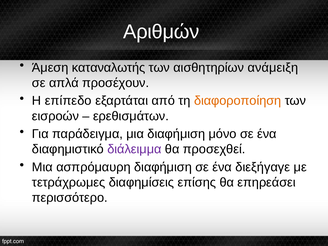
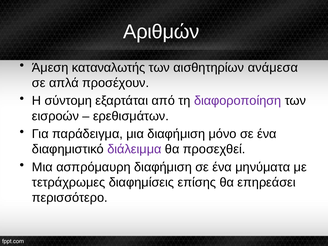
ανάμειξη: ανάμειξη -> ανάμεσα (273, 68)
επίπεδο: επίπεδο -> σύντομη (68, 101)
διαφοροποίηση colour: orange -> purple (238, 101)
διεξήγαγε: διεξήγαγε -> μηνύματα (263, 167)
